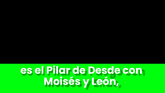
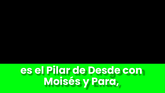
León: León -> Para (105, 81)
